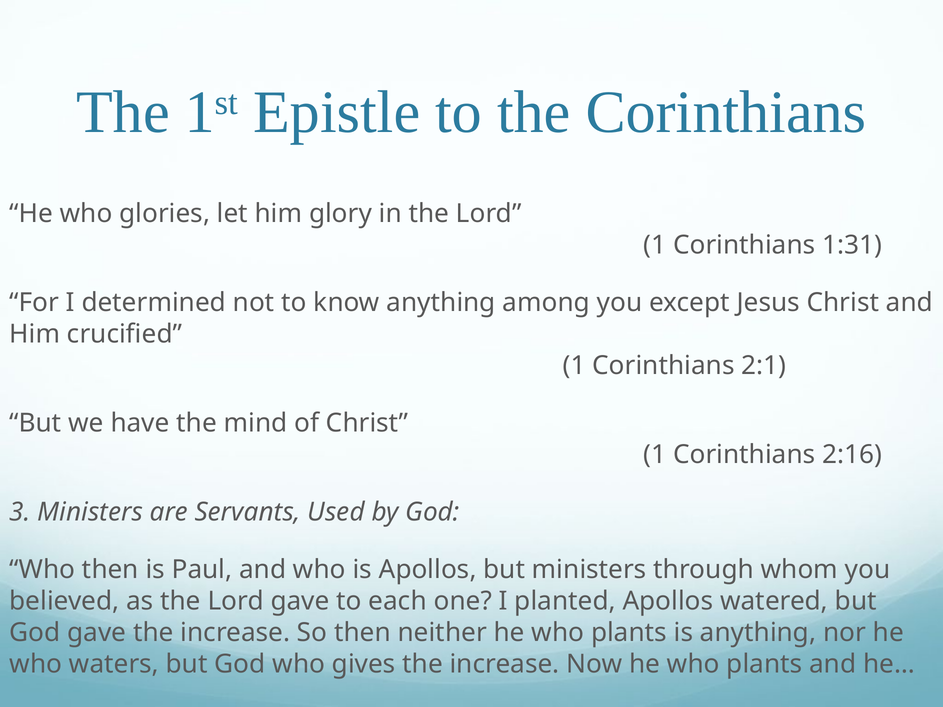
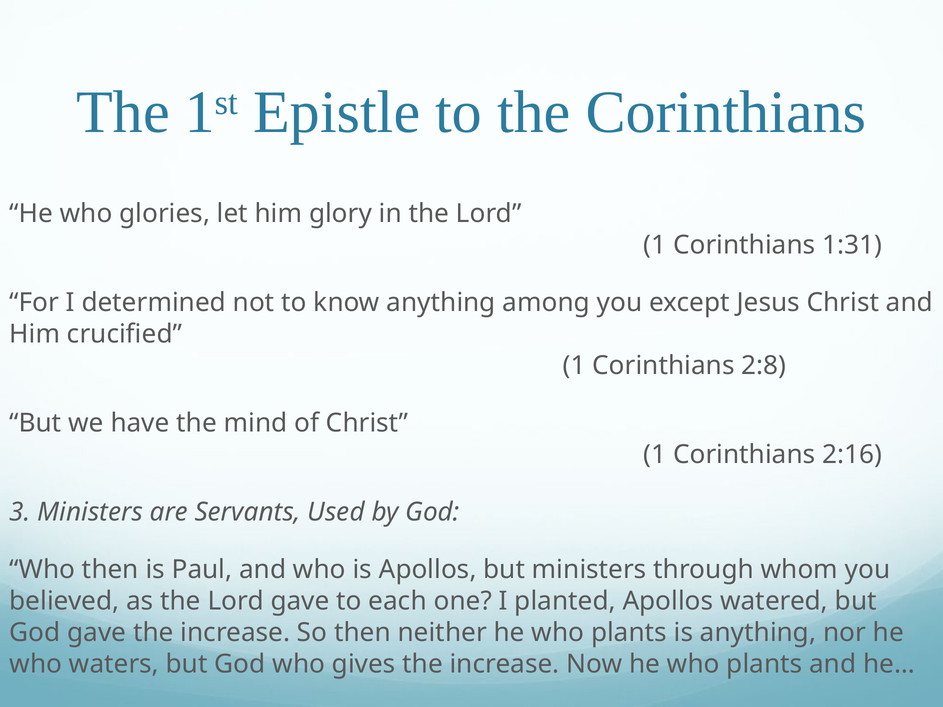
2:1: 2:1 -> 2:8 (764, 366)
